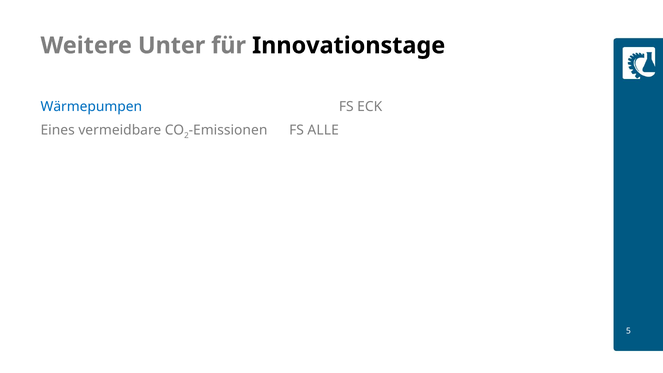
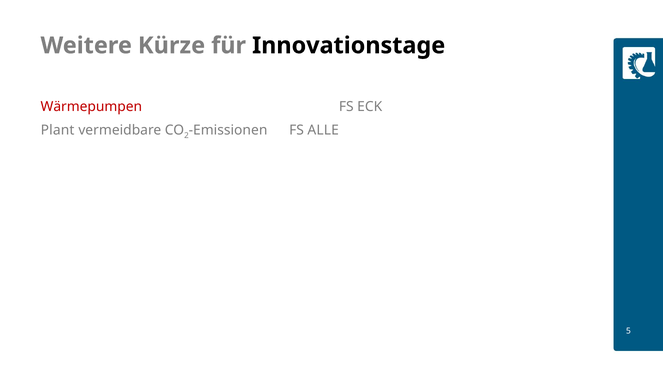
Unter: Unter -> Kürze (172, 46)
Wärmepumpen colour: blue -> red (91, 107)
Eines: Eines -> Plant (58, 130)
